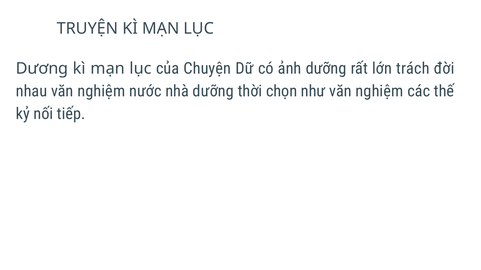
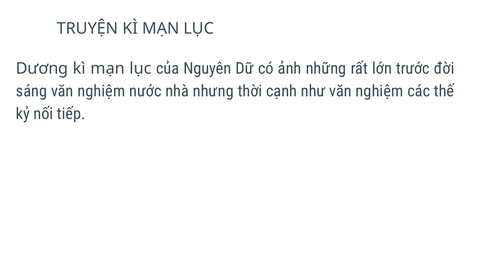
Chuyện: Chuyện -> Nguyên (207, 69)
ảnh dưỡng: dưỡng -> những (326, 69)
trách: trách -> trước (413, 69)
nhau: nhau -> sáng (32, 91)
nhà dưỡng: dưỡng -> nhưng (213, 91)
chọn: chọn -> cạnh (282, 91)
